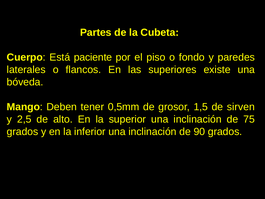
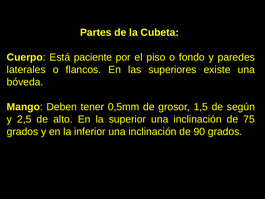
sirven: sirven -> según (241, 107)
